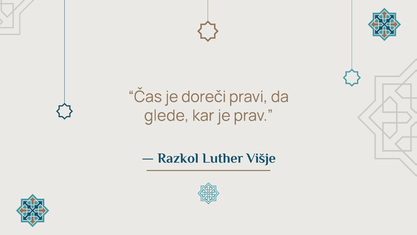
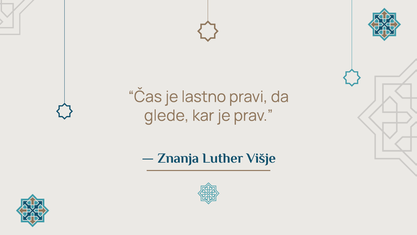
doreči: doreči -> lastno (204, 97)
Razkol: Razkol -> Znanja (178, 158)
